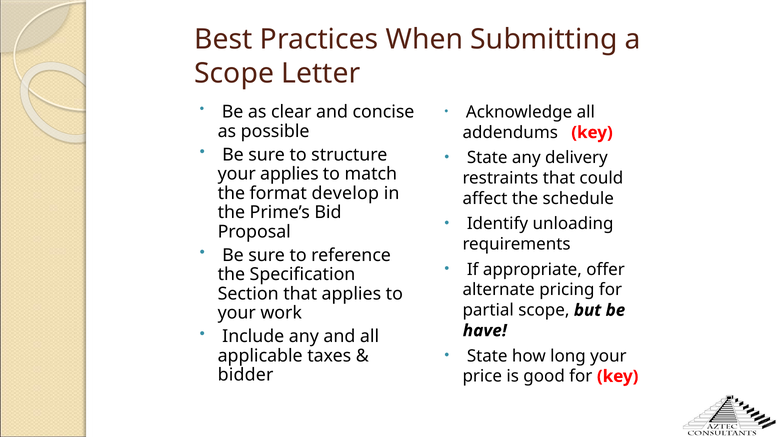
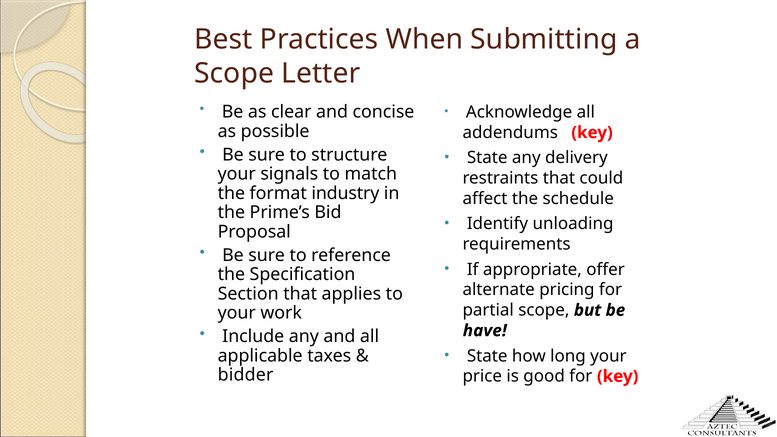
your applies: applies -> signals (289, 174)
develop: develop -> industry (345, 193)
